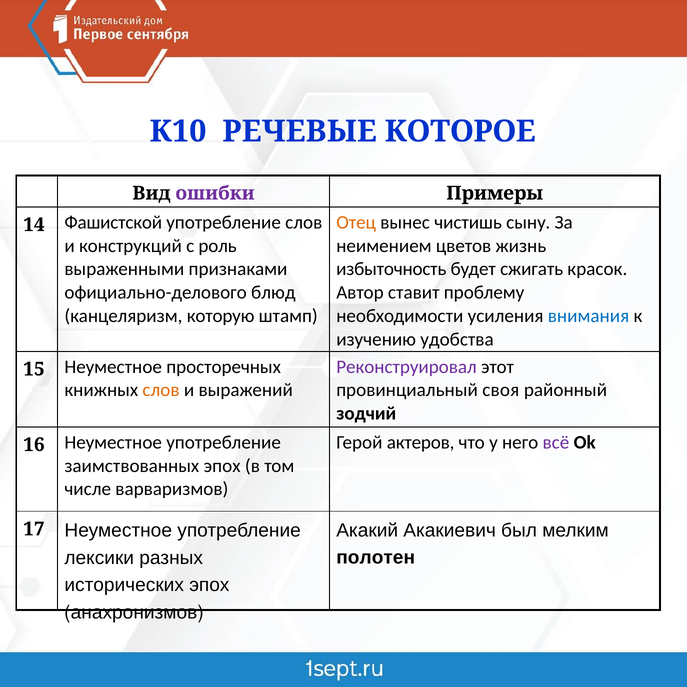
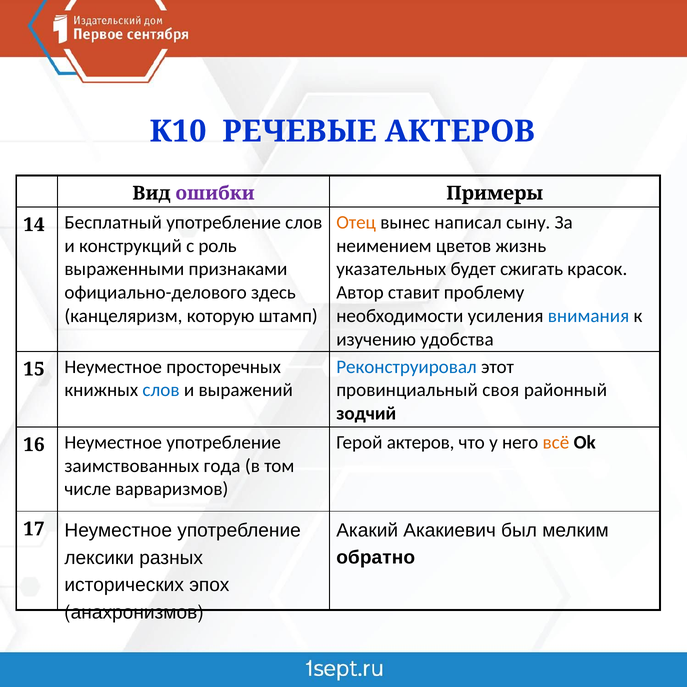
РЕЧЕВЫЕ КОТОРОЕ: КОТОРОЕ -> АКТЕРОВ (460, 131)
чистишь: чистишь -> написал (468, 222)
Фашистской: Фашистской -> Бесплатный (113, 222)
избыточность: избыточность -> указательных (391, 269)
блюд: блюд -> здесь (273, 293)
Реконструировал colour: purple -> blue (406, 367)
слов colour: orange -> blue (161, 390)
всё colour: purple -> orange (556, 442)
заимствованных эпох: эпох -> года (222, 466)
полотен: полотен -> обратно (376, 557)
